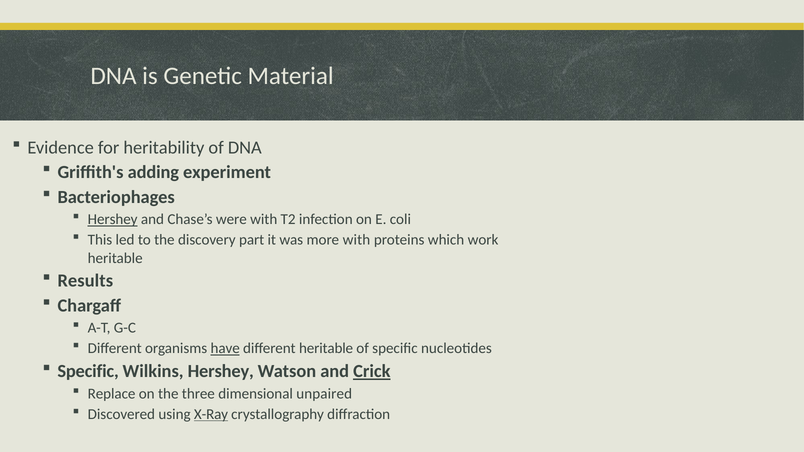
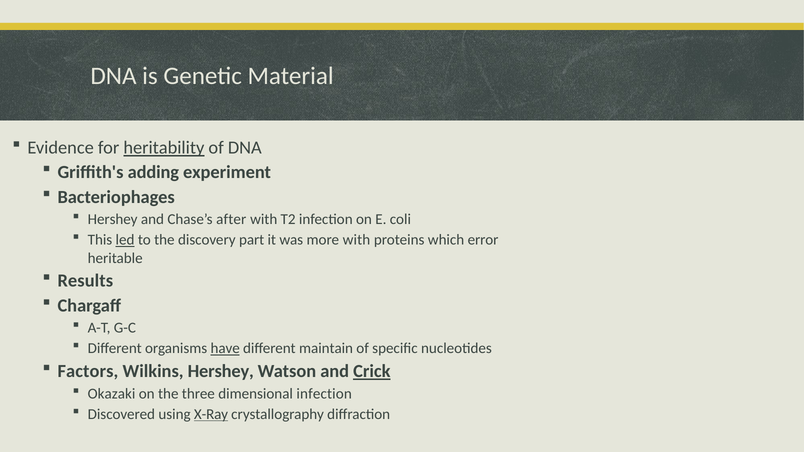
heritability underline: none -> present (164, 148)
Hershey underline: present -> none (113, 220)
were: were -> after (231, 220)
led underline: none -> present (125, 240)
work: work -> error (483, 240)
different heritable: heritable -> maintain (326, 349)
Specific: Specific -> Factors (88, 372)
Replace: Replace -> Okazaki (112, 394)
dimensional unpaired: unpaired -> infection (324, 394)
